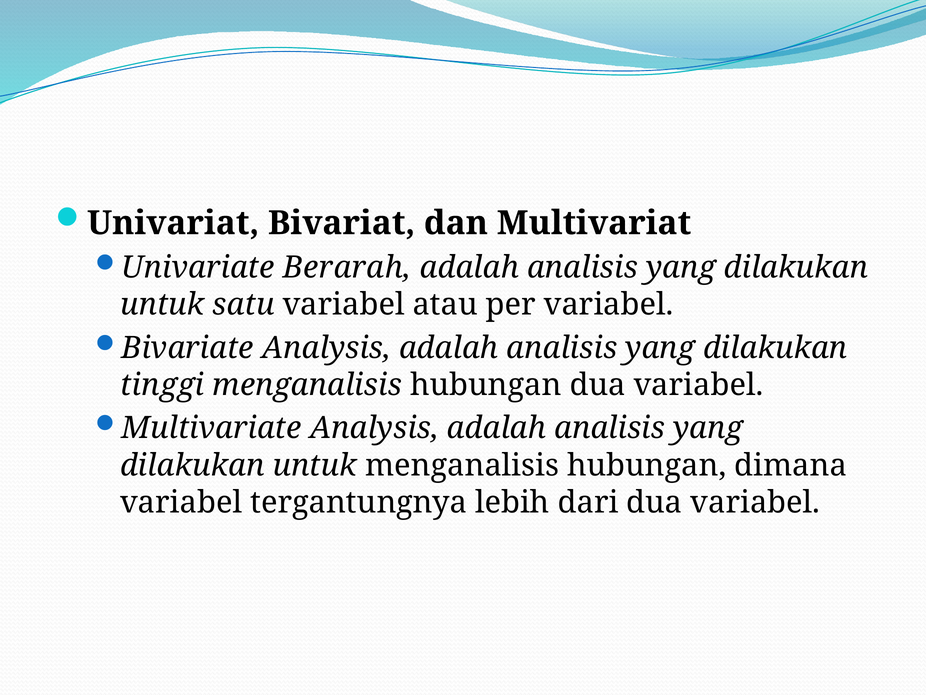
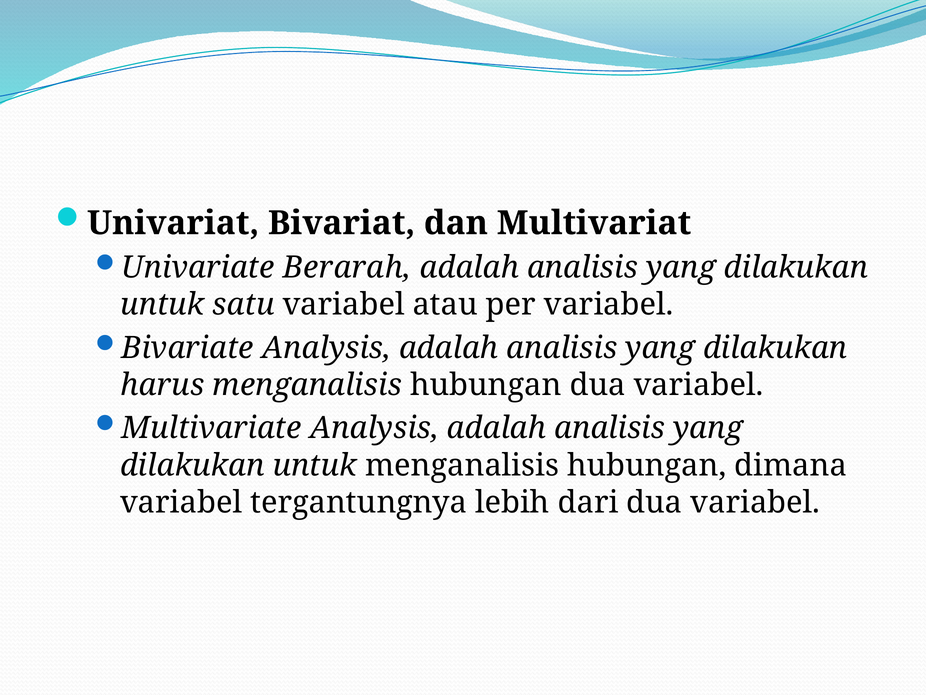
tinggi: tinggi -> harus (162, 385)
